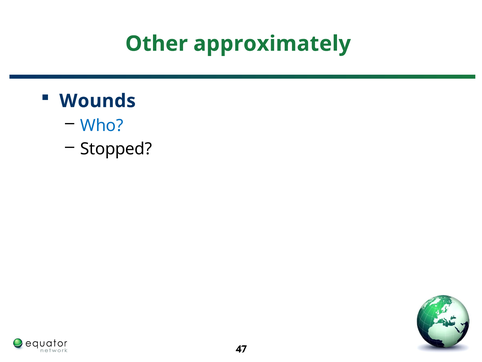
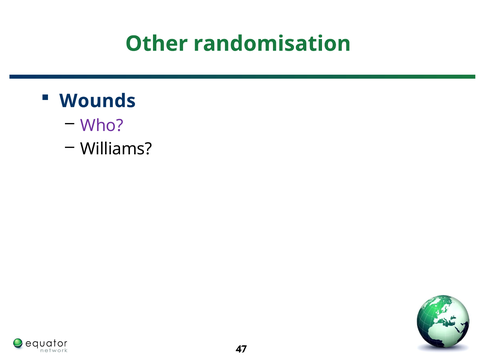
approximately: approximately -> randomisation (272, 44)
Who colour: blue -> purple (102, 125)
Stopped: Stopped -> Williams (116, 149)
